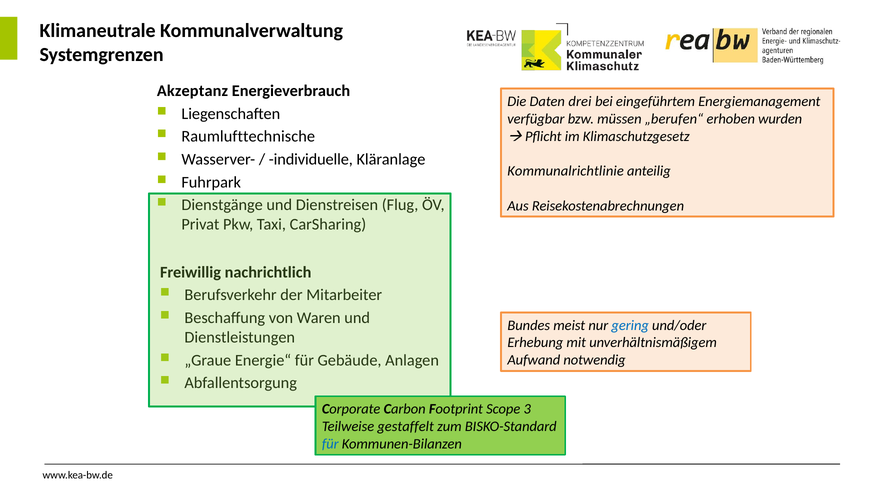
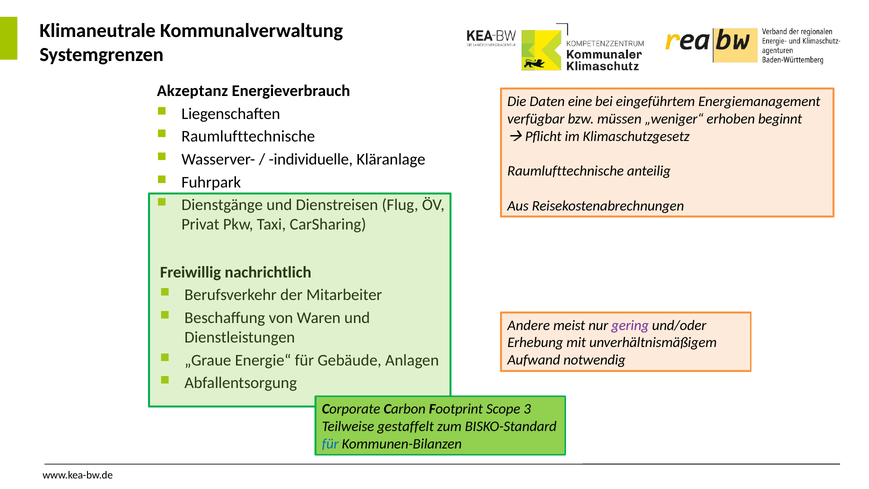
drei: drei -> eine (580, 101)
„berufen“: „berufen“ -> „weniger“ (674, 119)
wurden: wurden -> beginnt (780, 119)
Kommunalrichtlinie: Kommunalrichtlinie -> Raumlufttechnische (566, 171)
Bundes: Bundes -> Andere (529, 325)
gering colour: blue -> purple (630, 325)
